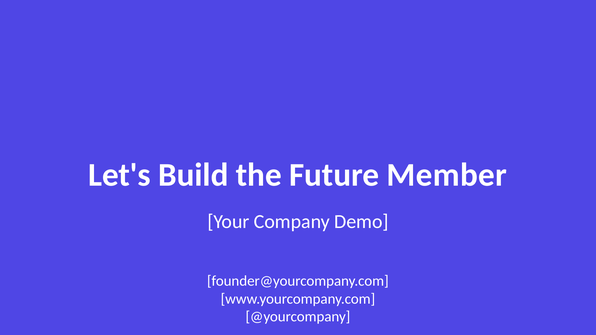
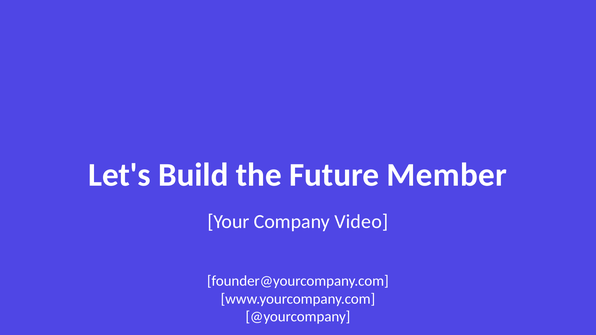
Demo: Demo -> Video (361, 222)
